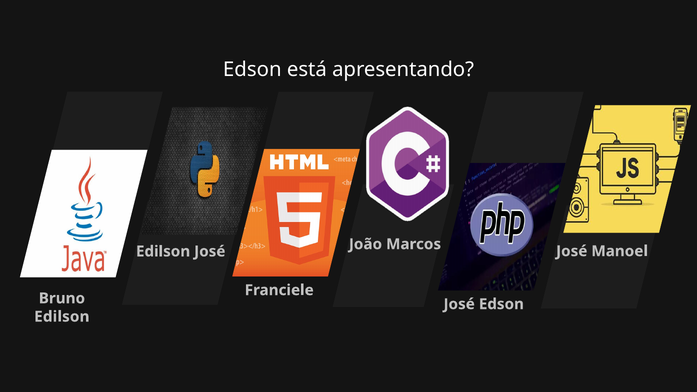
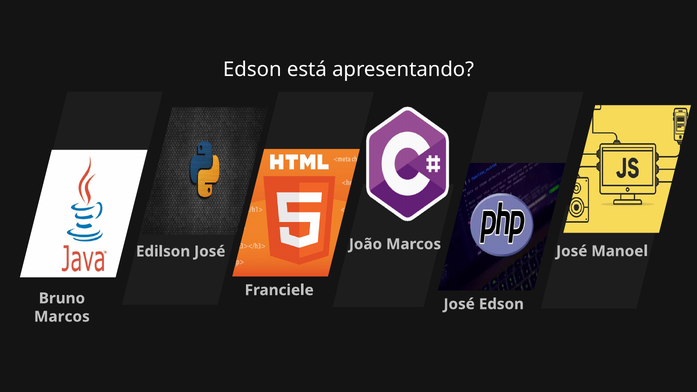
Edilson: Edilson -> Marcos (62, 317)
